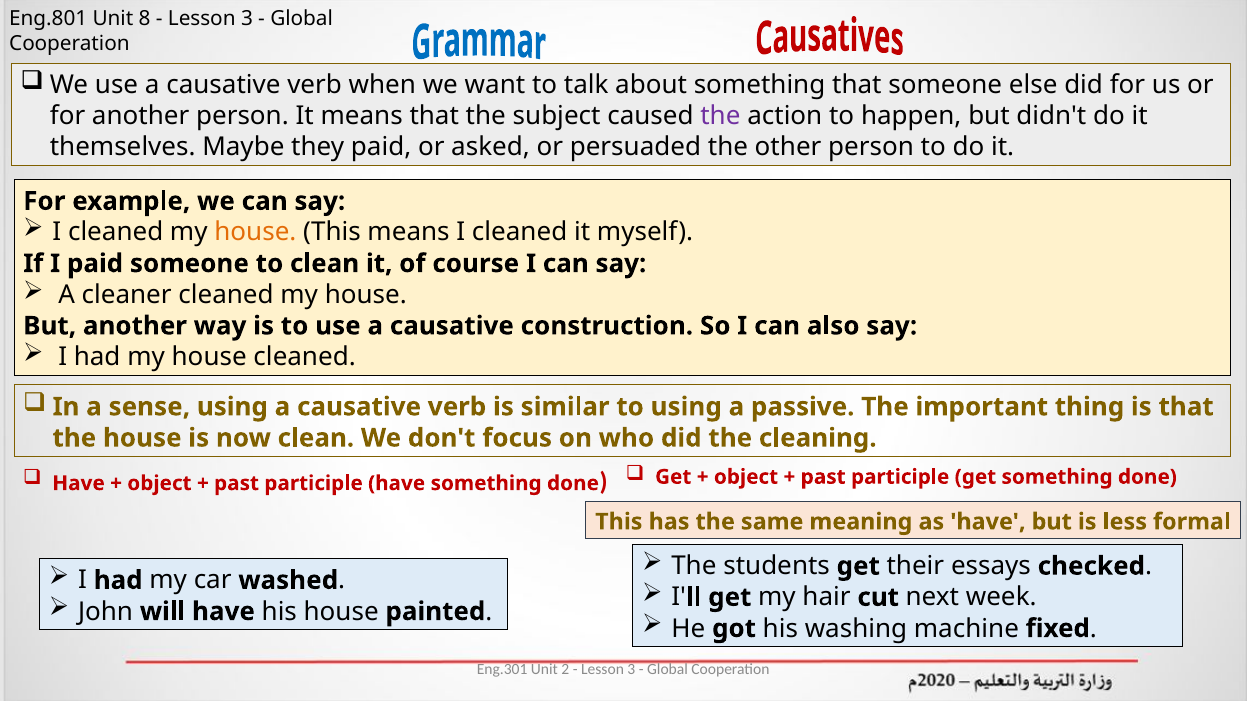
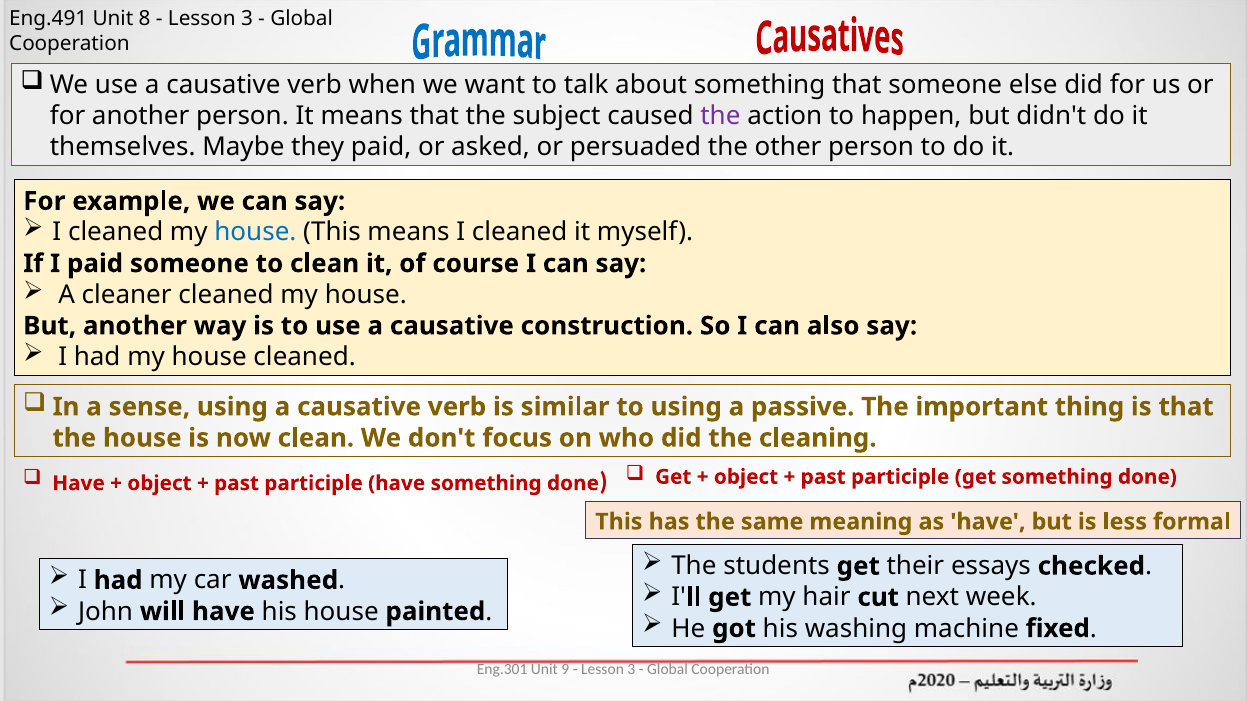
Eng.801: Eng.801 -> Eng.491 (48, 18)
house colour: orange -> blue (255, 233)
2: 2 -> 9 (565, 670)
